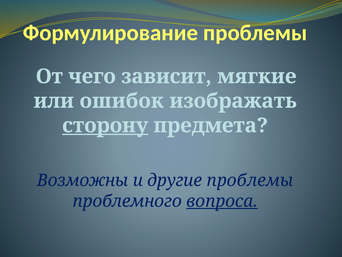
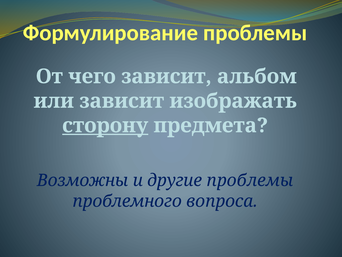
мягкие: мягкие -> альбом (257, 76)
или ошибок: ошибок -> зависит (122, 101)
вопроса underline: present -> none (222, 201)
